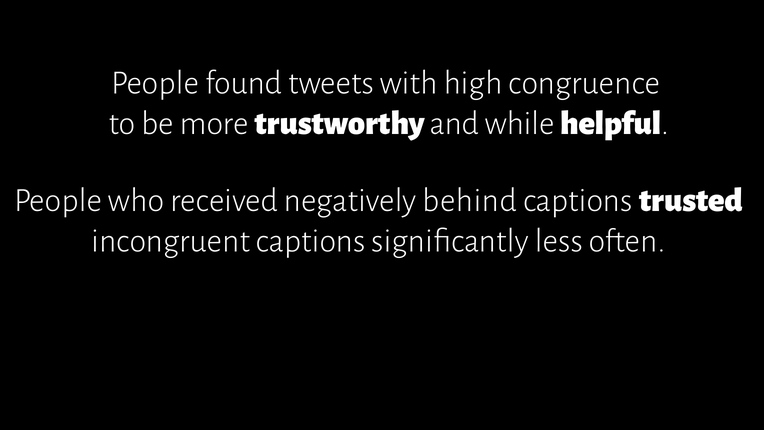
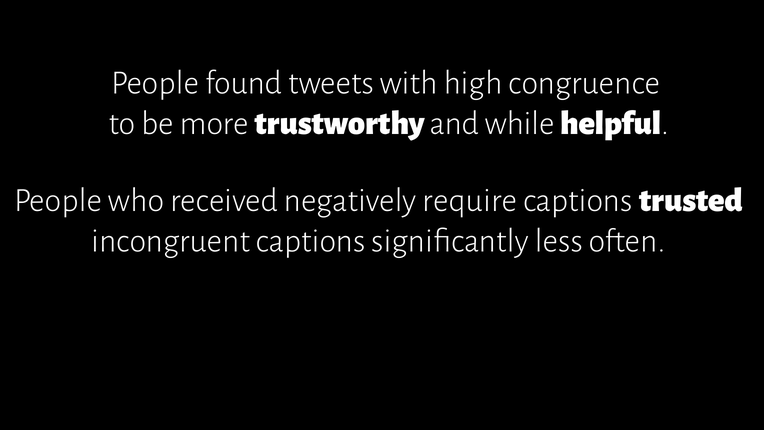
behind: behind -> require (470, 200)
